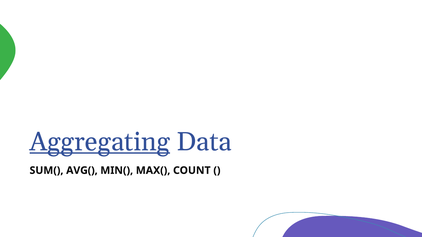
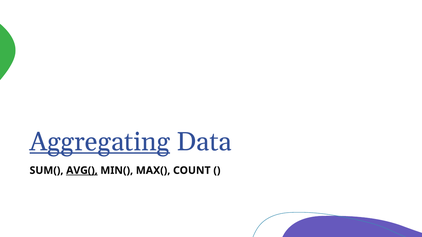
AVG( underline: none -> present (82, 171)
